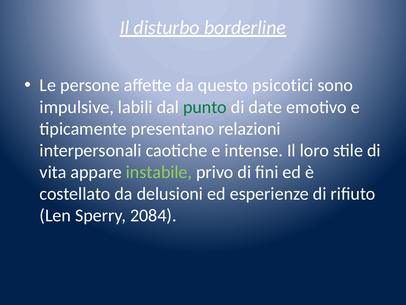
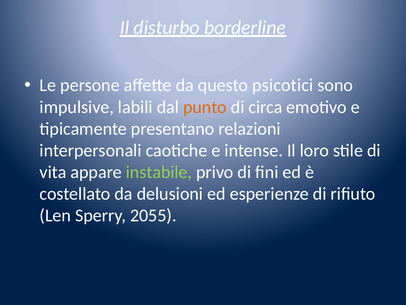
punto colour: green -> orange (205, 107)
date: date -> circa (265, 107)
2084: 2084 -> 2055 (153, 215)
